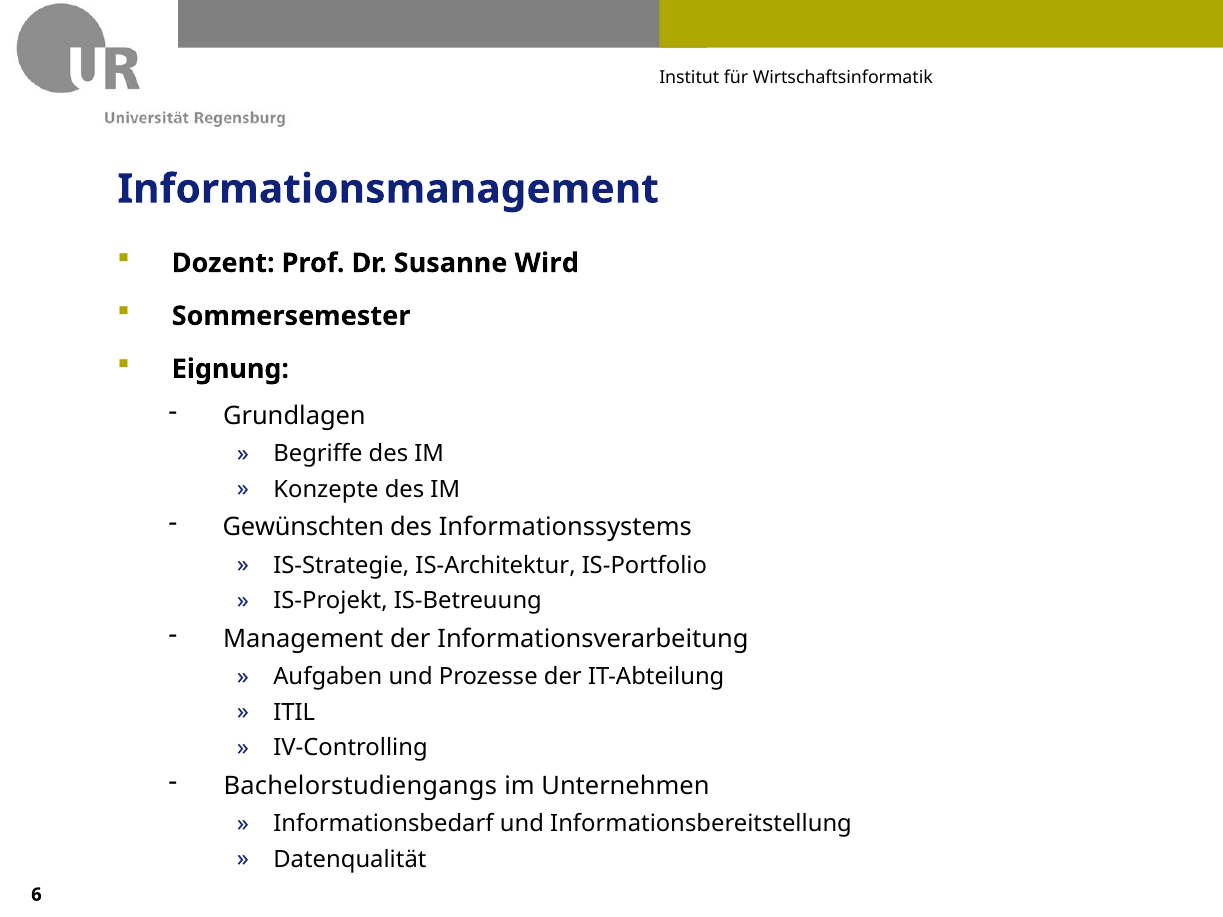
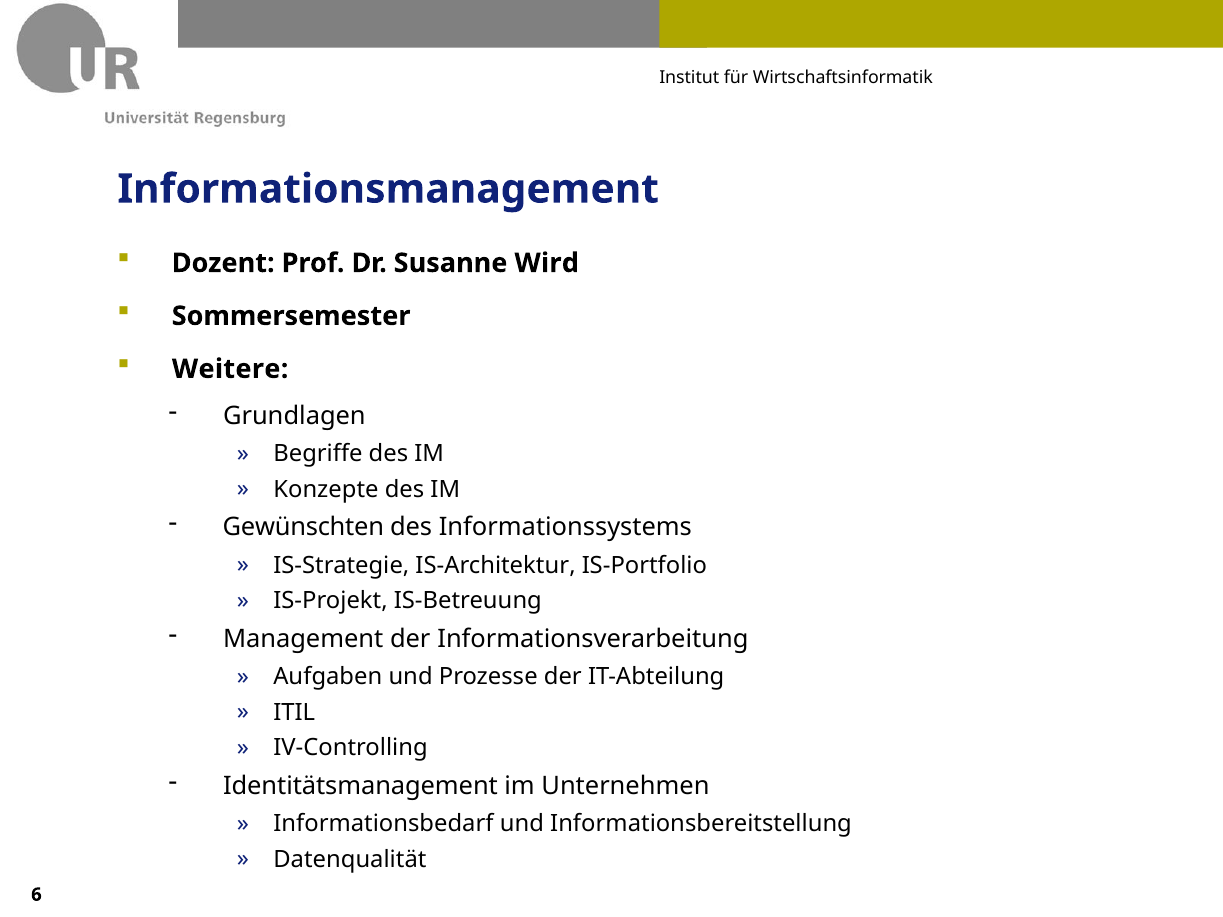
Eignung: Eignung -> Weitere (230, 369)
Bachelorstudiengangs: Bachelorstudiengangs -> Identitätsmanagement (360, 786)
